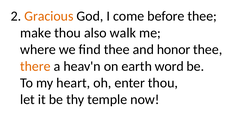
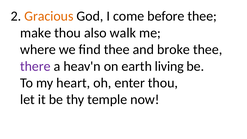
honor: honor -> broke (173, 50)
there colour: orange -> purple (35, 66)
word: word -> living (169, 66)
